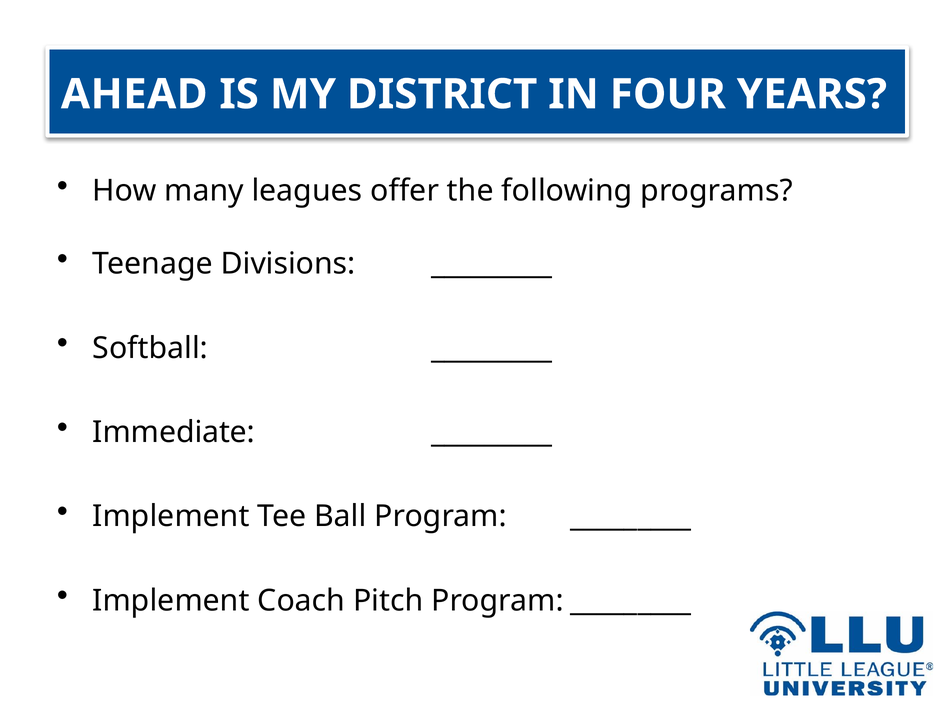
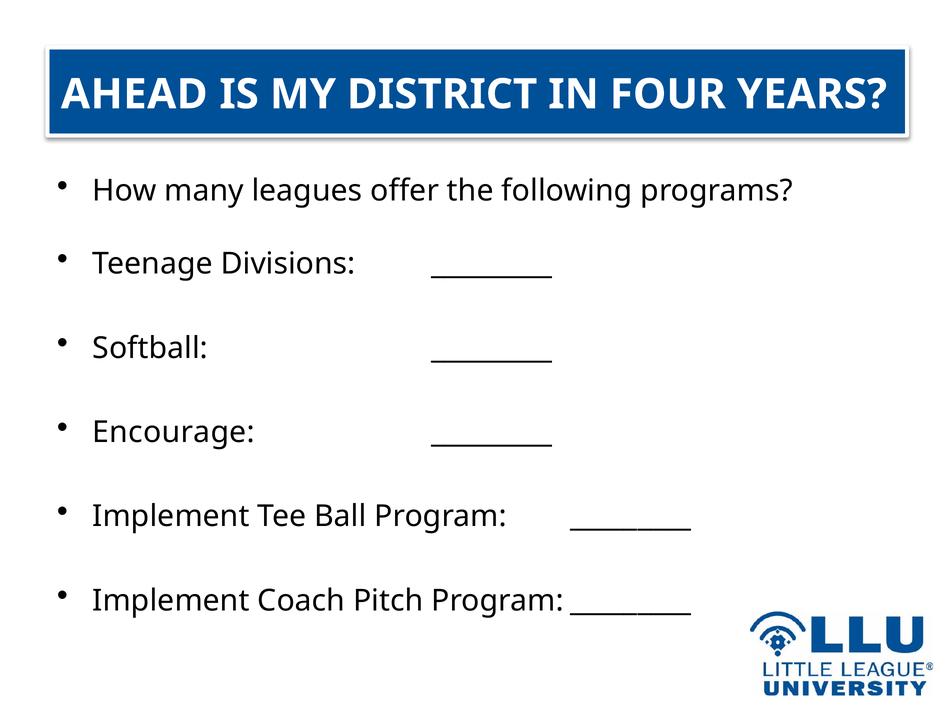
Immediate: Immediate -> Encourage (174, 432)
